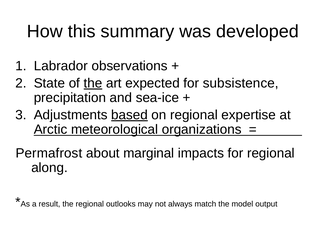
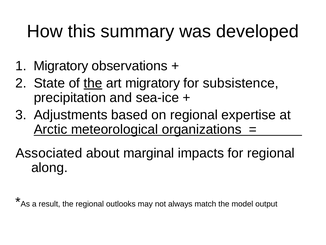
Labrador: Labrador -> Migratory (61, 66)
art expected: expected -> migratory (153, 83)
based underline: present -> none (129, 115)
Permafrost: Permafrost -> Associated (49, 153)
